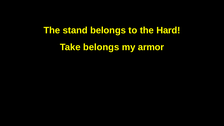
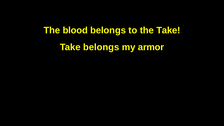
stand: stand -> blood (75, 30)
the Hard: Hard -> Take (168, 30)
